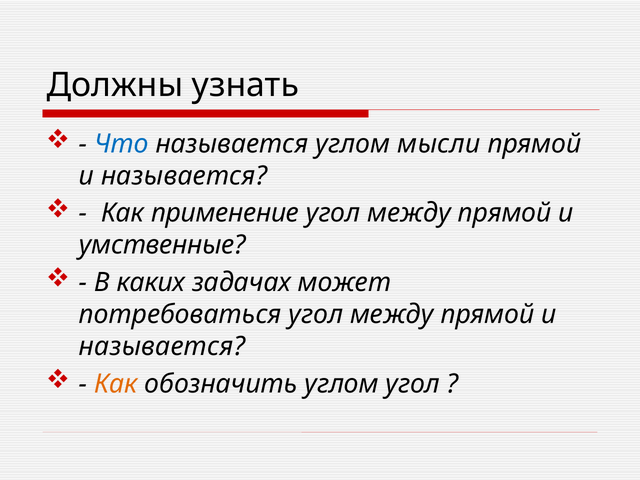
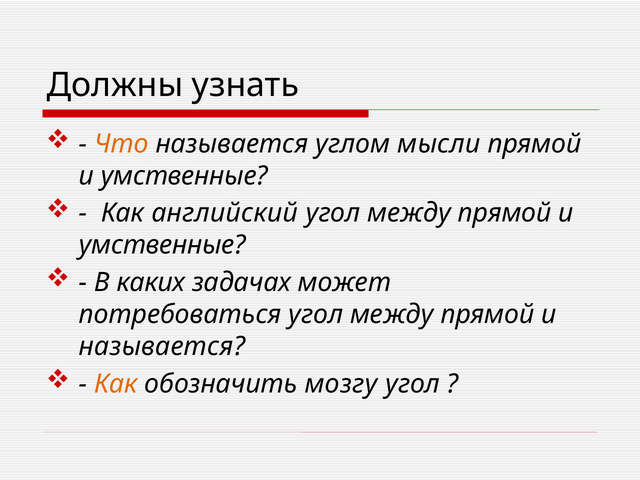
Что colour: blue -> orange (121, 144)
называется: называется -> умственные (184, 176)
применение: применение -> английский (225, 213)
обозначить углом: углом -> мозгу (341, 384)
